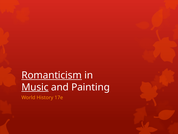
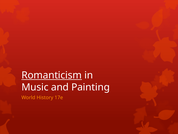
Music underline: present -> none (35, 87)
